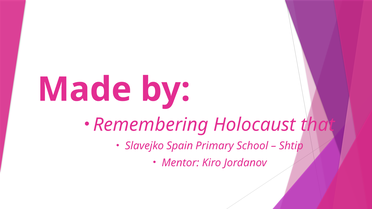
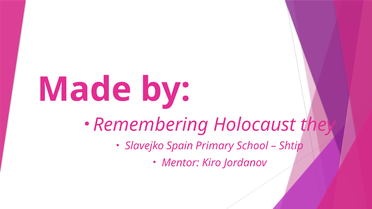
that: that -> they (318, 125)
